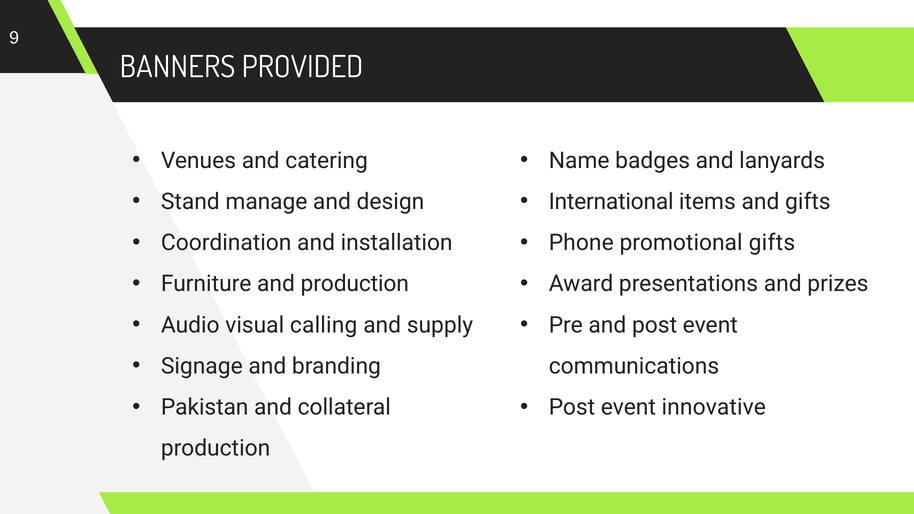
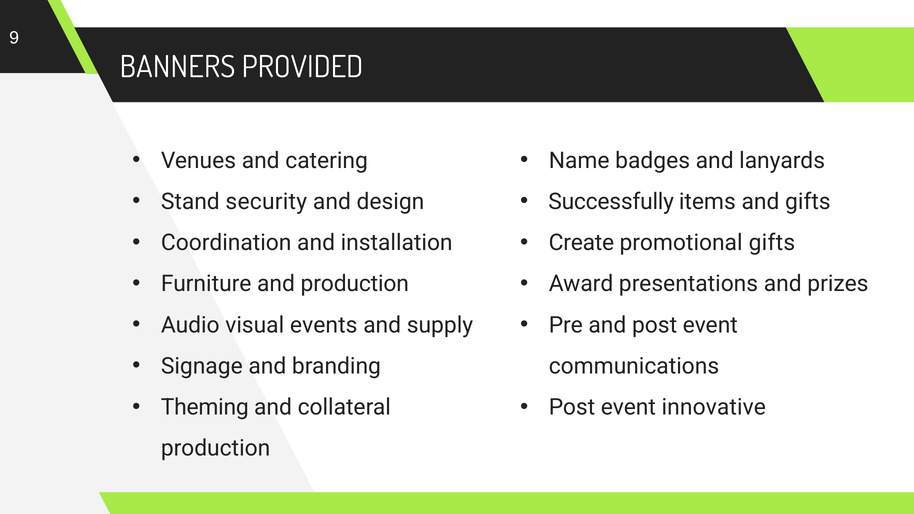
manage: manage -> security (266, 202)
International: International -> Successfully (611, 202)
Phone: Phone -> Create (581, 243)
calling: calling -> events (324, 325)
Pakistan: Pakistan -> Theming (205, 407)
